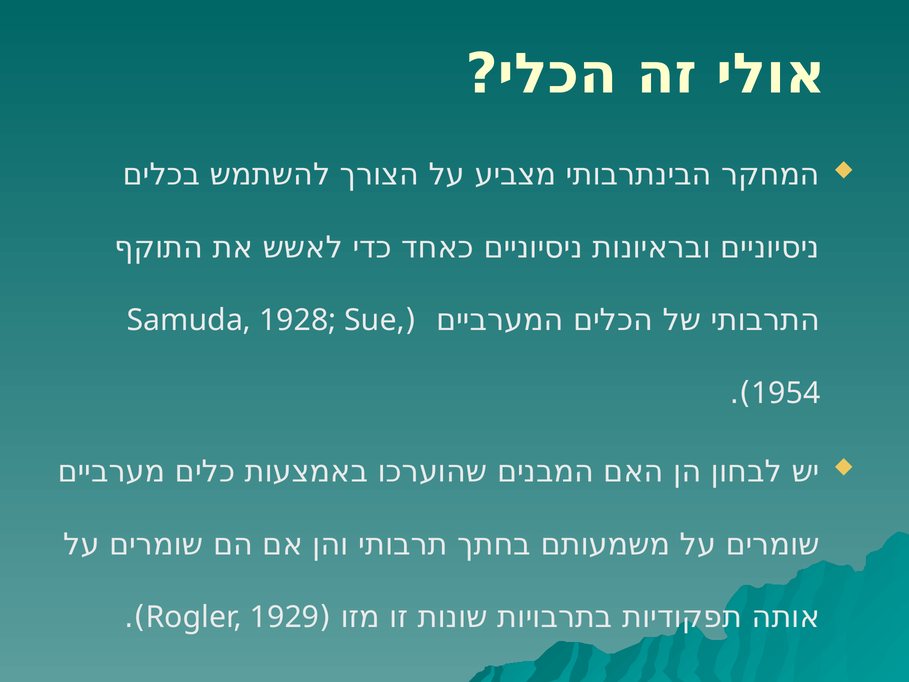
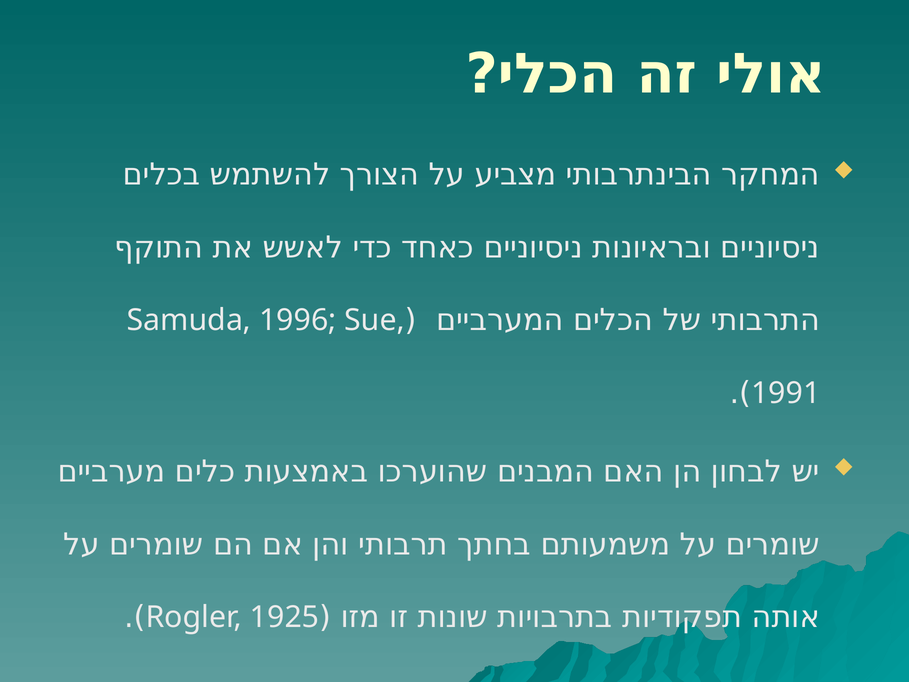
1928: 1928 -> 1996 (298, 320)
1954: 1954 -> 1991 (786, 393)
1929: 1929 -> 1925 (285, 617)
